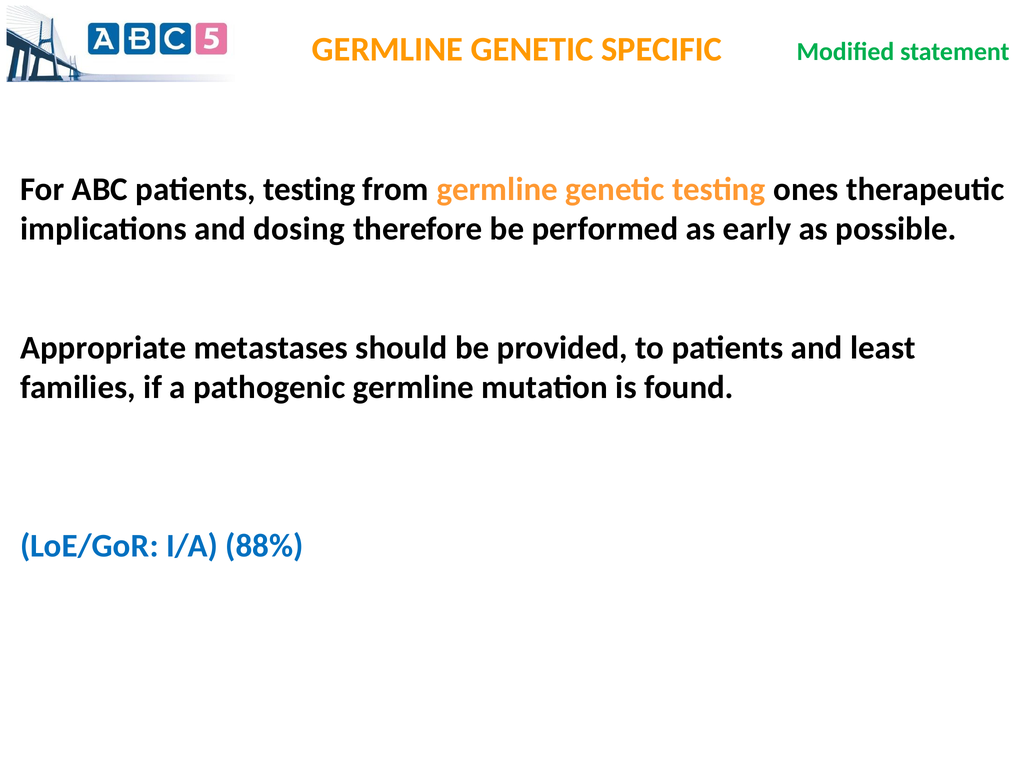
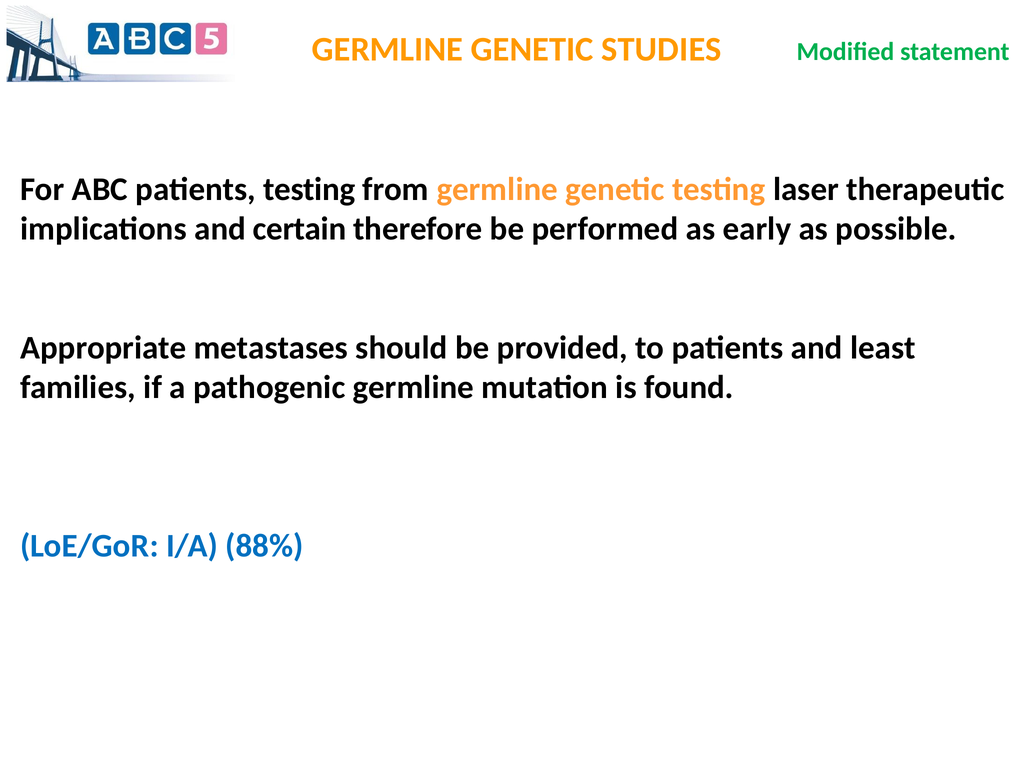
SPECIFIC: SPECIFIC -> STUDIES (662, 49)
ones: ones -> laser (806, 189)
dosing: dosing -> certain (300, 229)
